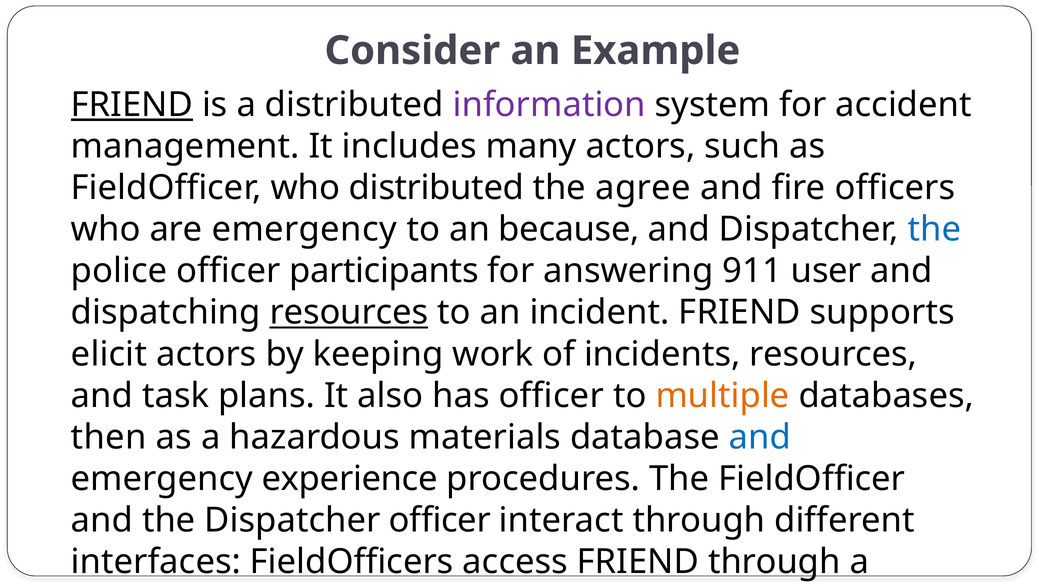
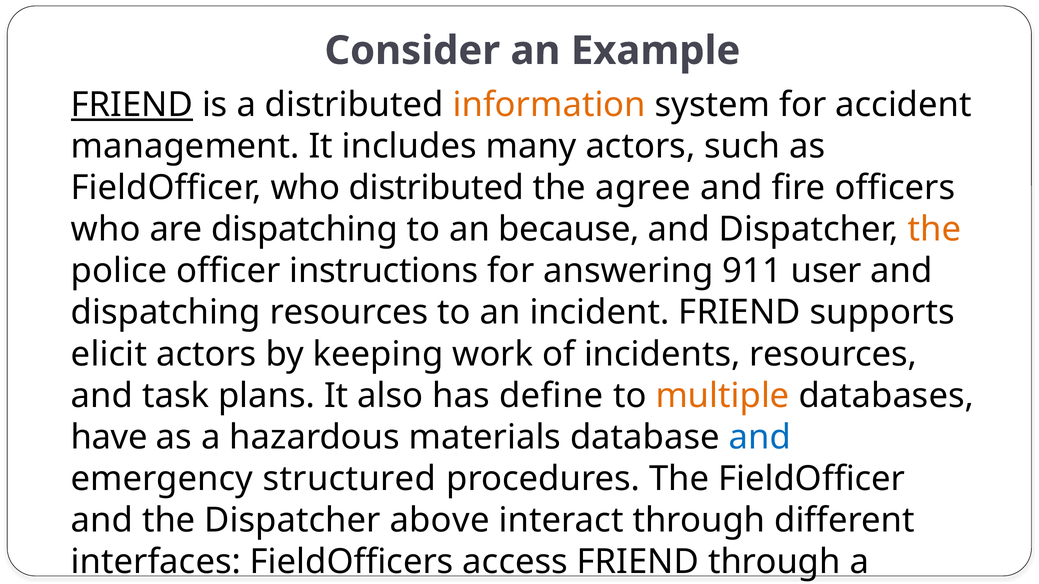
information colour: purple -> orange (549, 105)
are emergency: emergency -> dispatching (304, 230)
the colour: blue -> orange (934, 230)
participants: participants -> instructions (384, 271)
resources underline: present -> none (349, 313)
has officer: officer -> define (551, 396)
then: then -> have (109, 437)
experience: experience -> structured (349, 479)
Dispatcher officer: officer -> above (440, 521)
